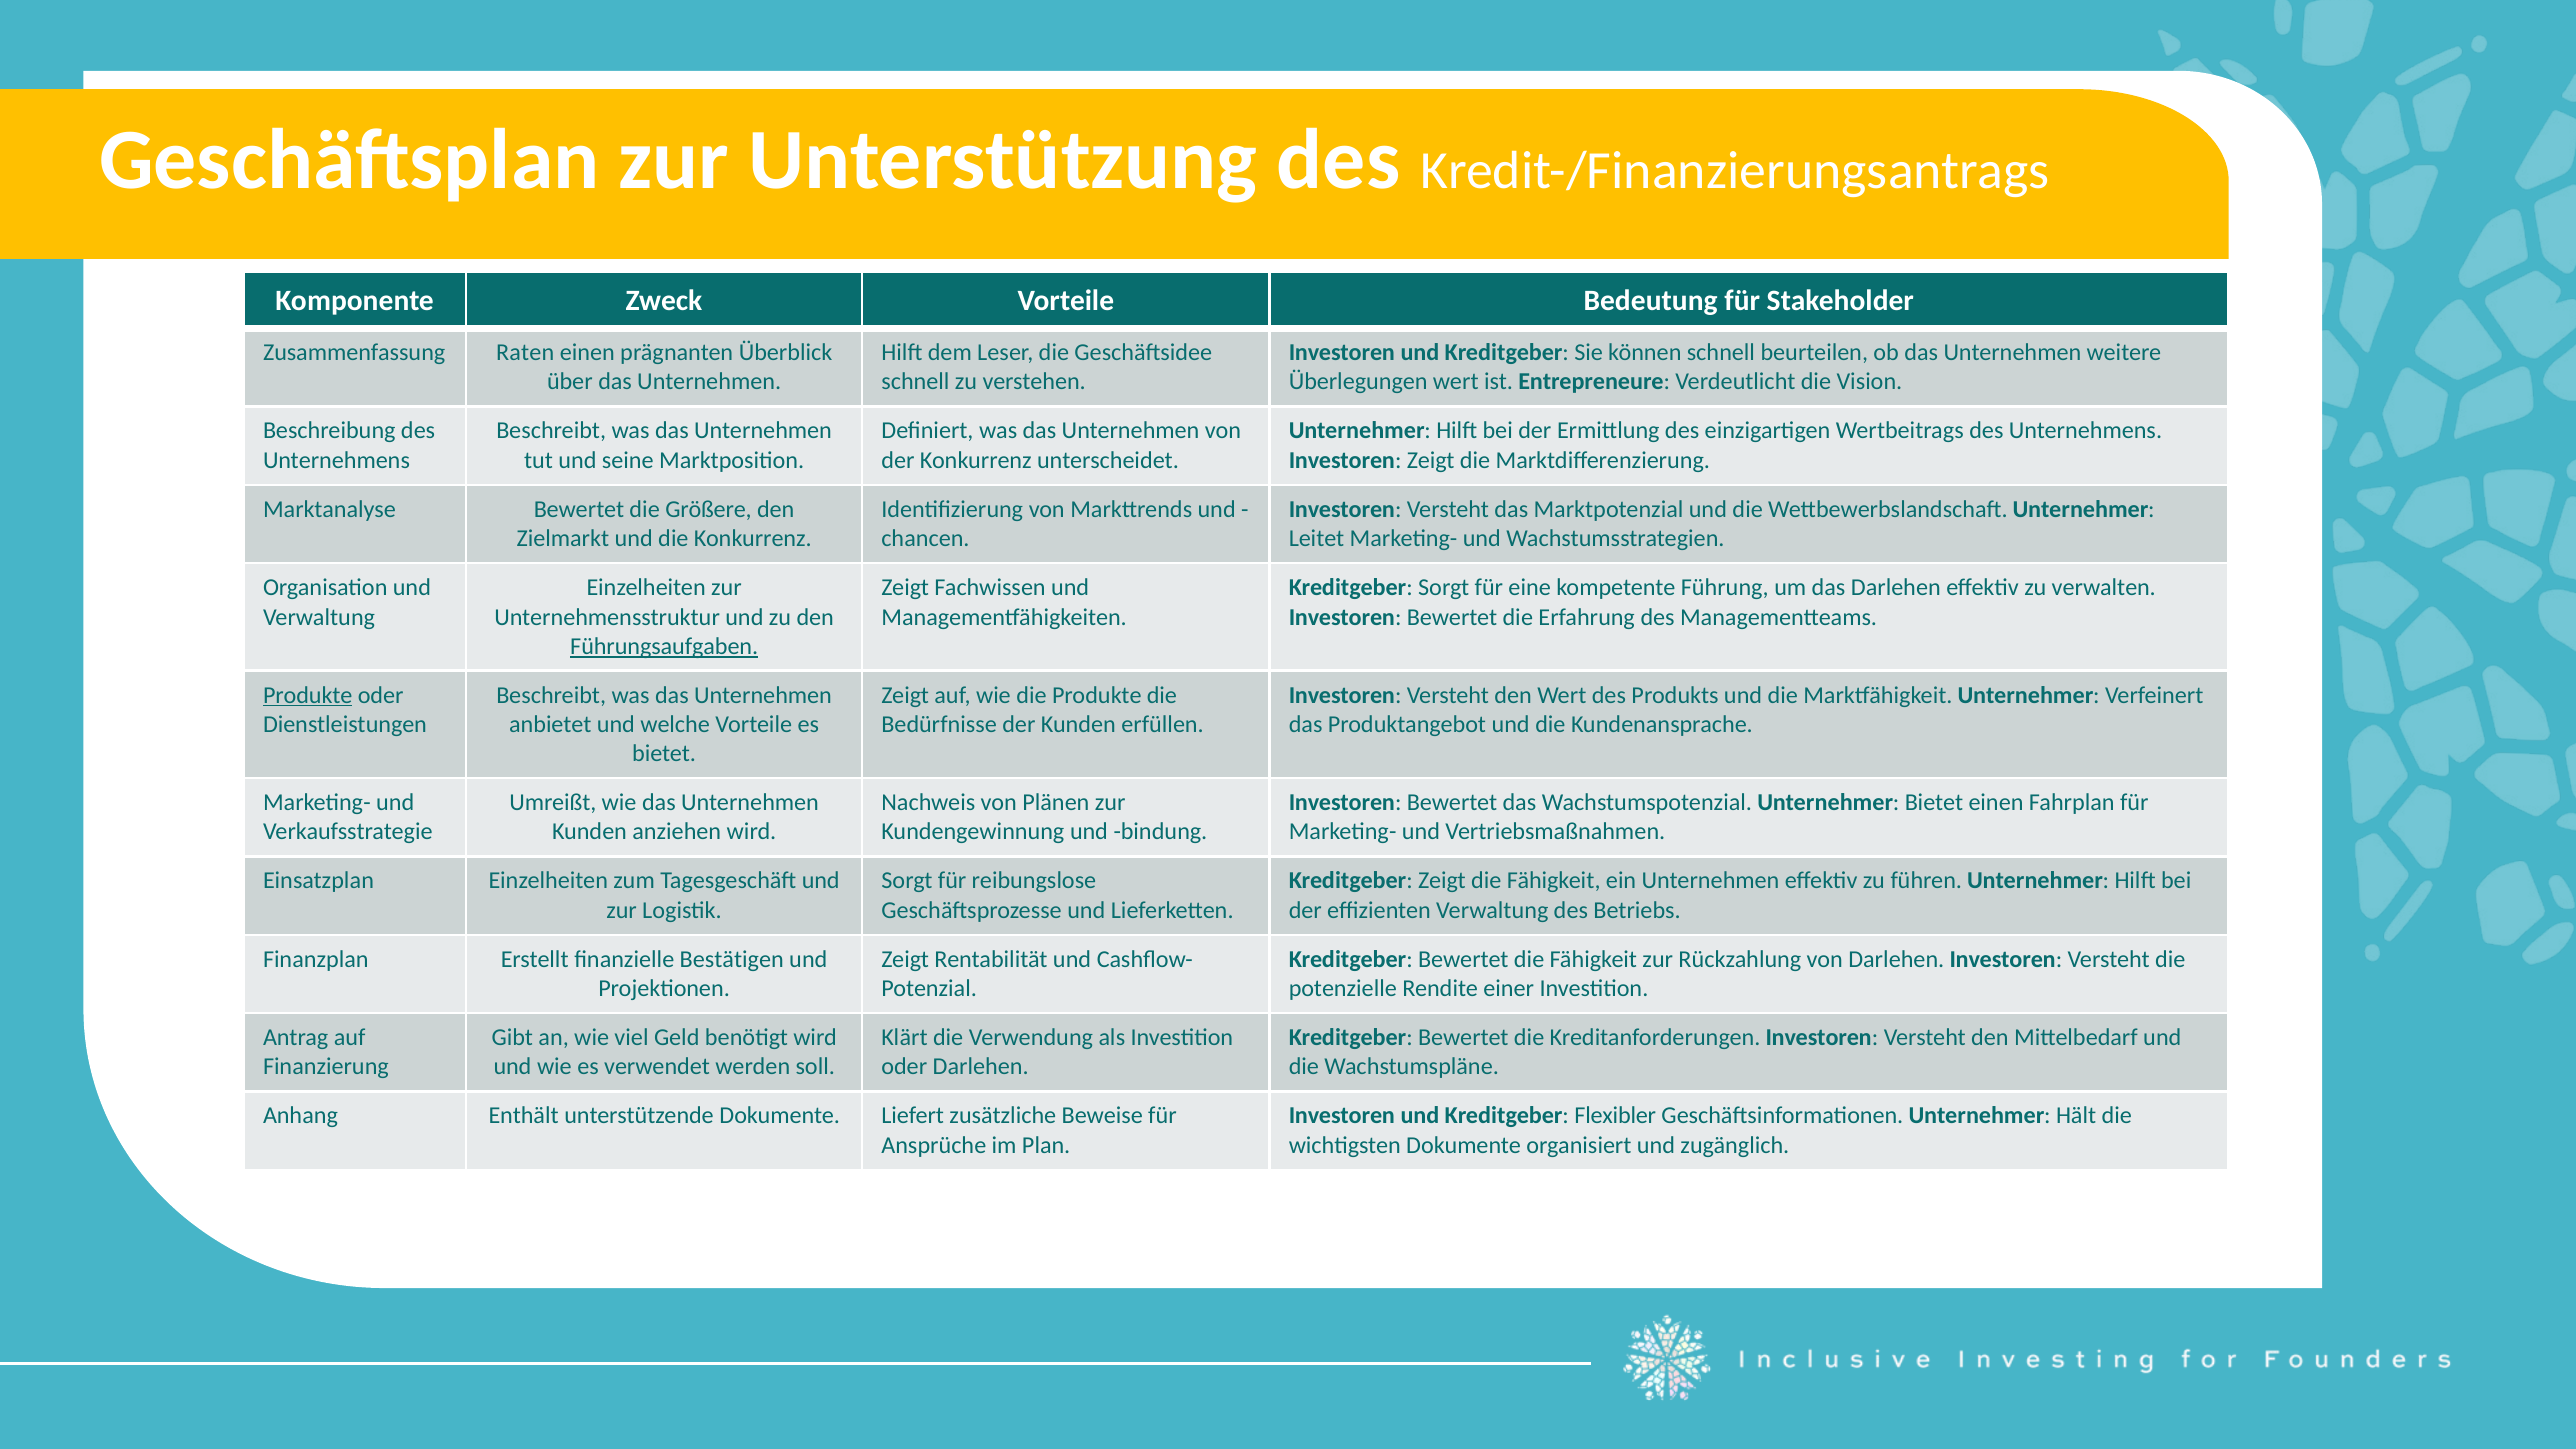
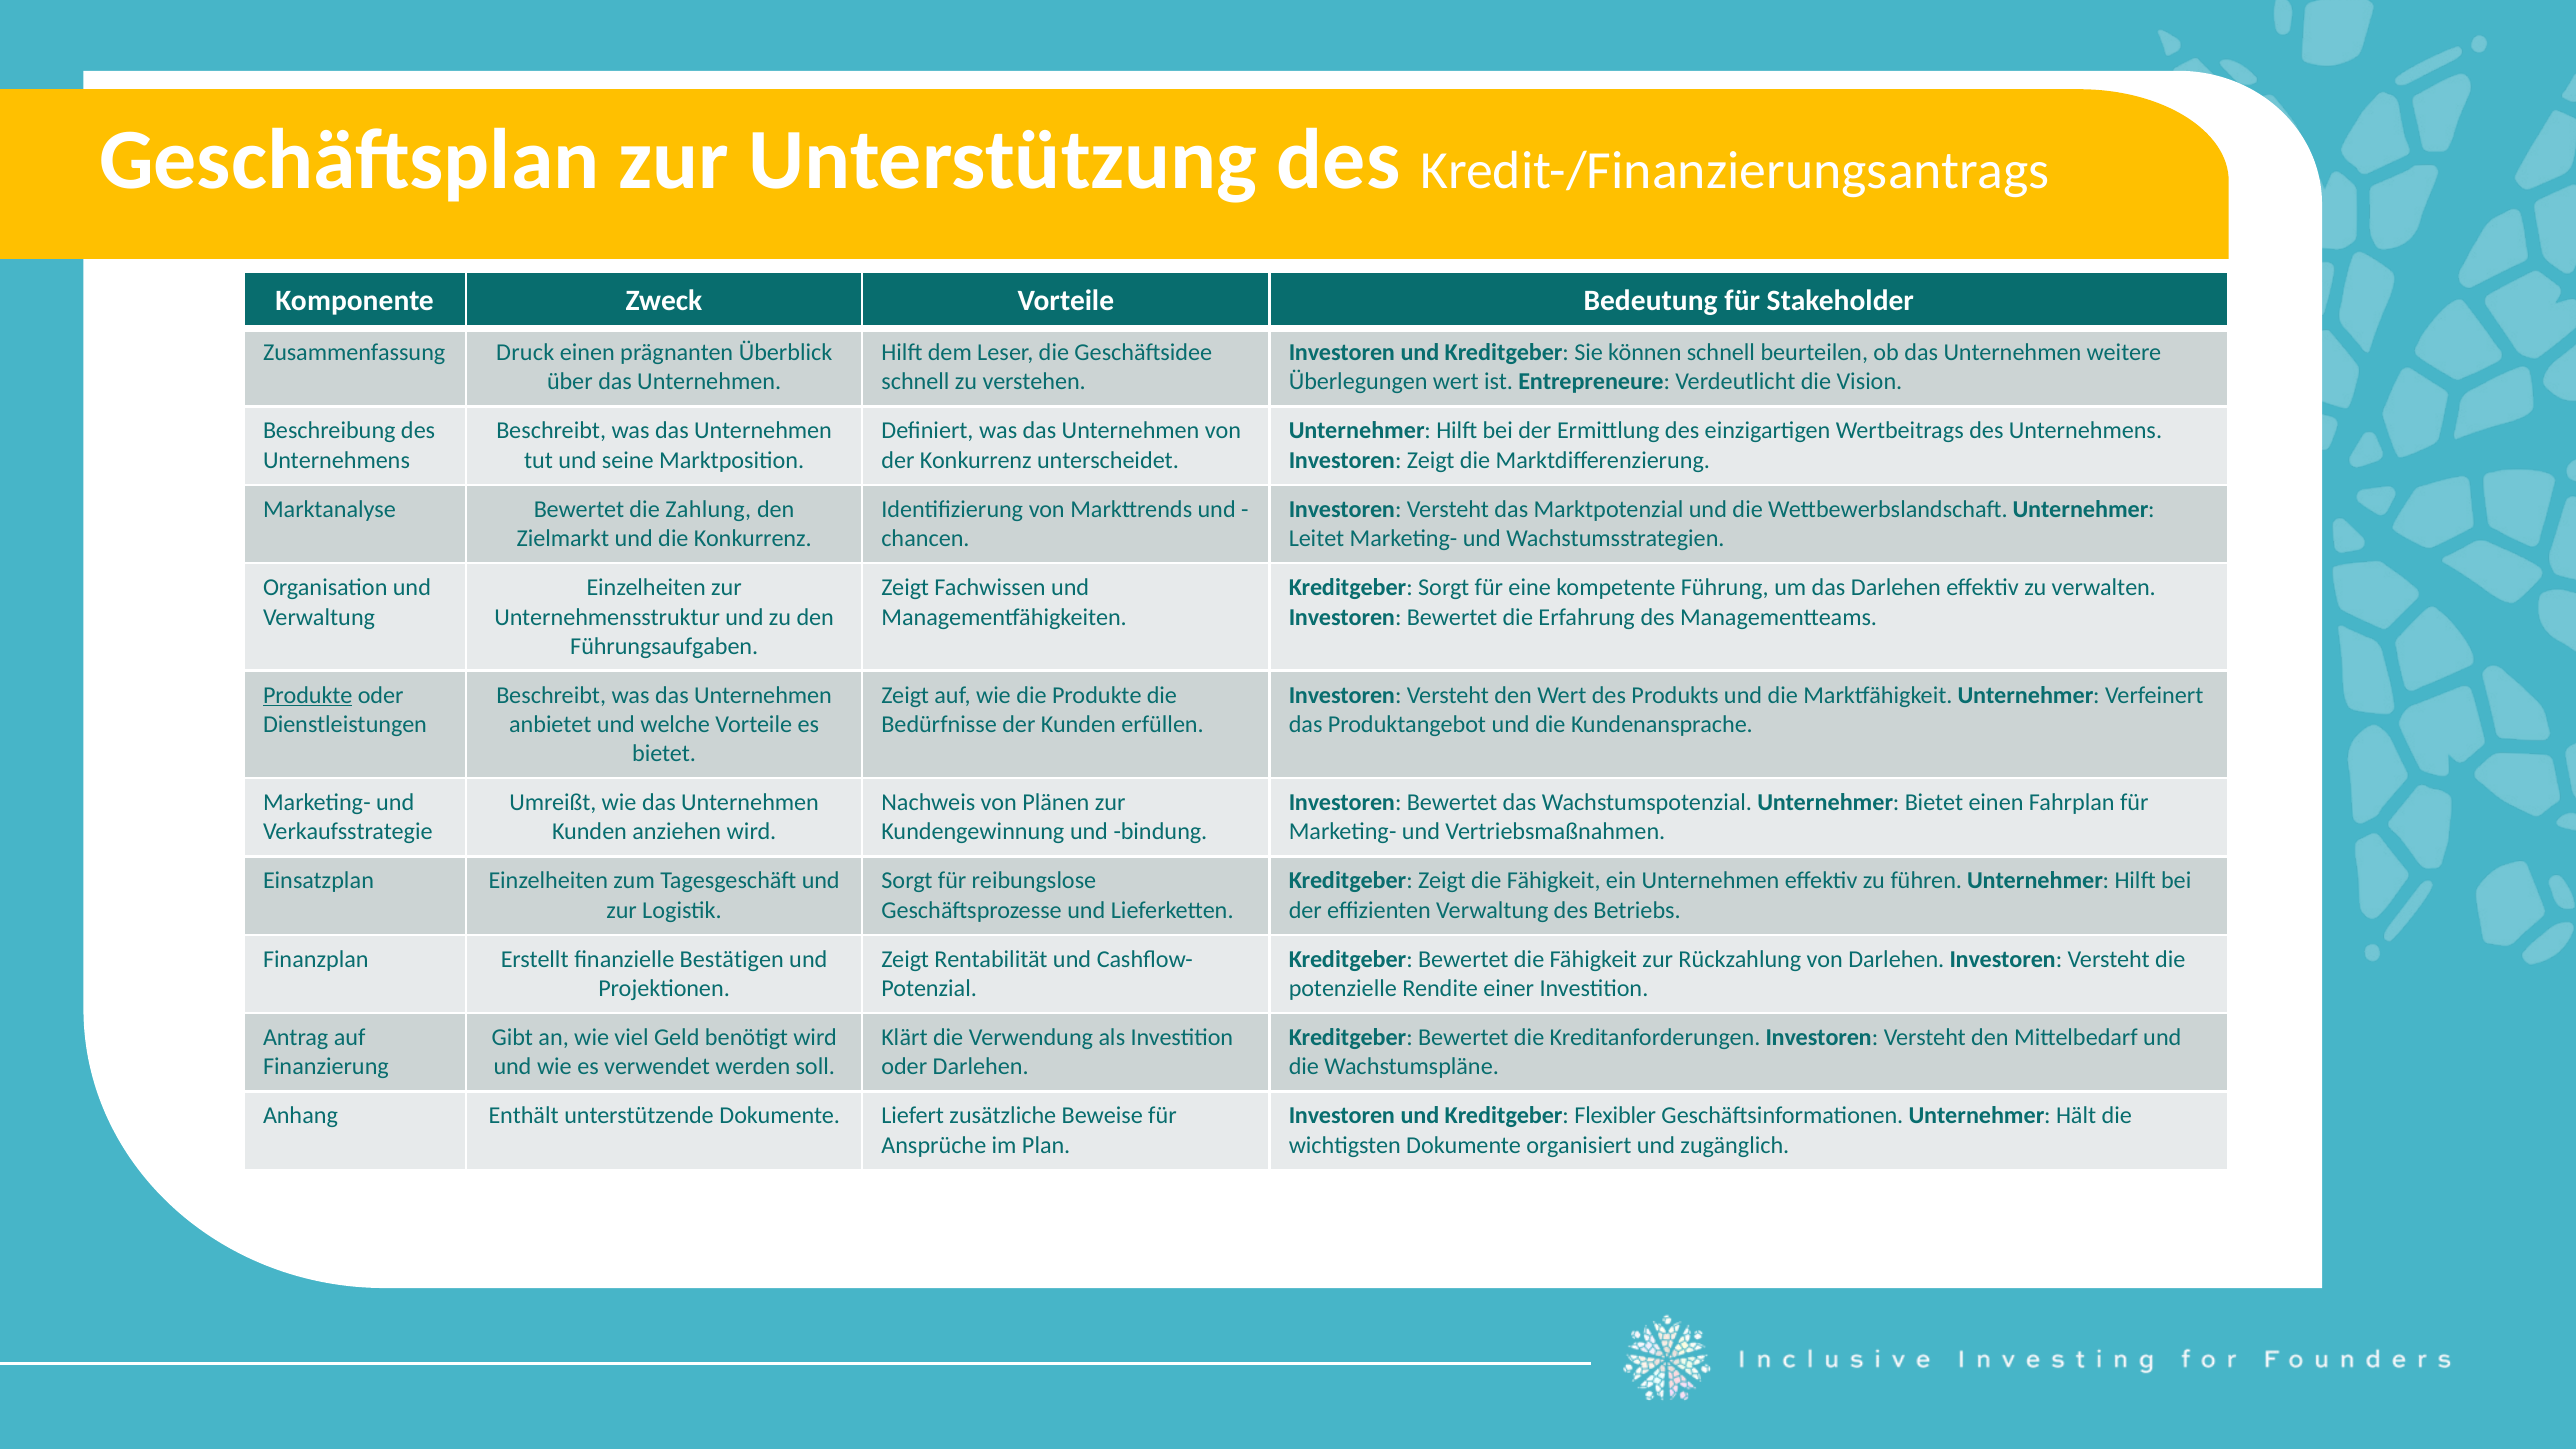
Raten: Raten -> Druck (525, 353)
Größere: Größere -> Zahlung (708, 509)
Führungsaufgaben underline: present -> none (664, 646)
